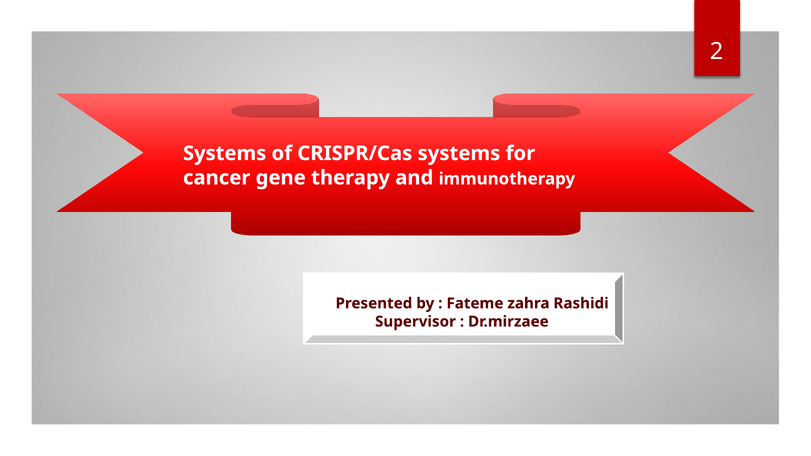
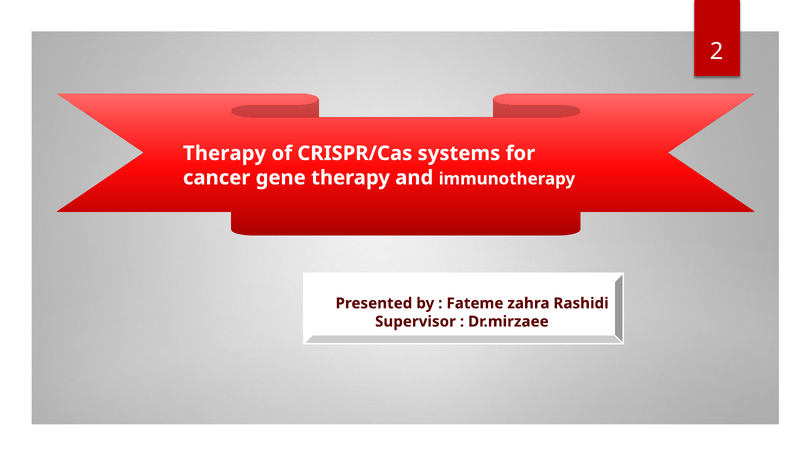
Systems: Systems -> Therapy (225, 153)
